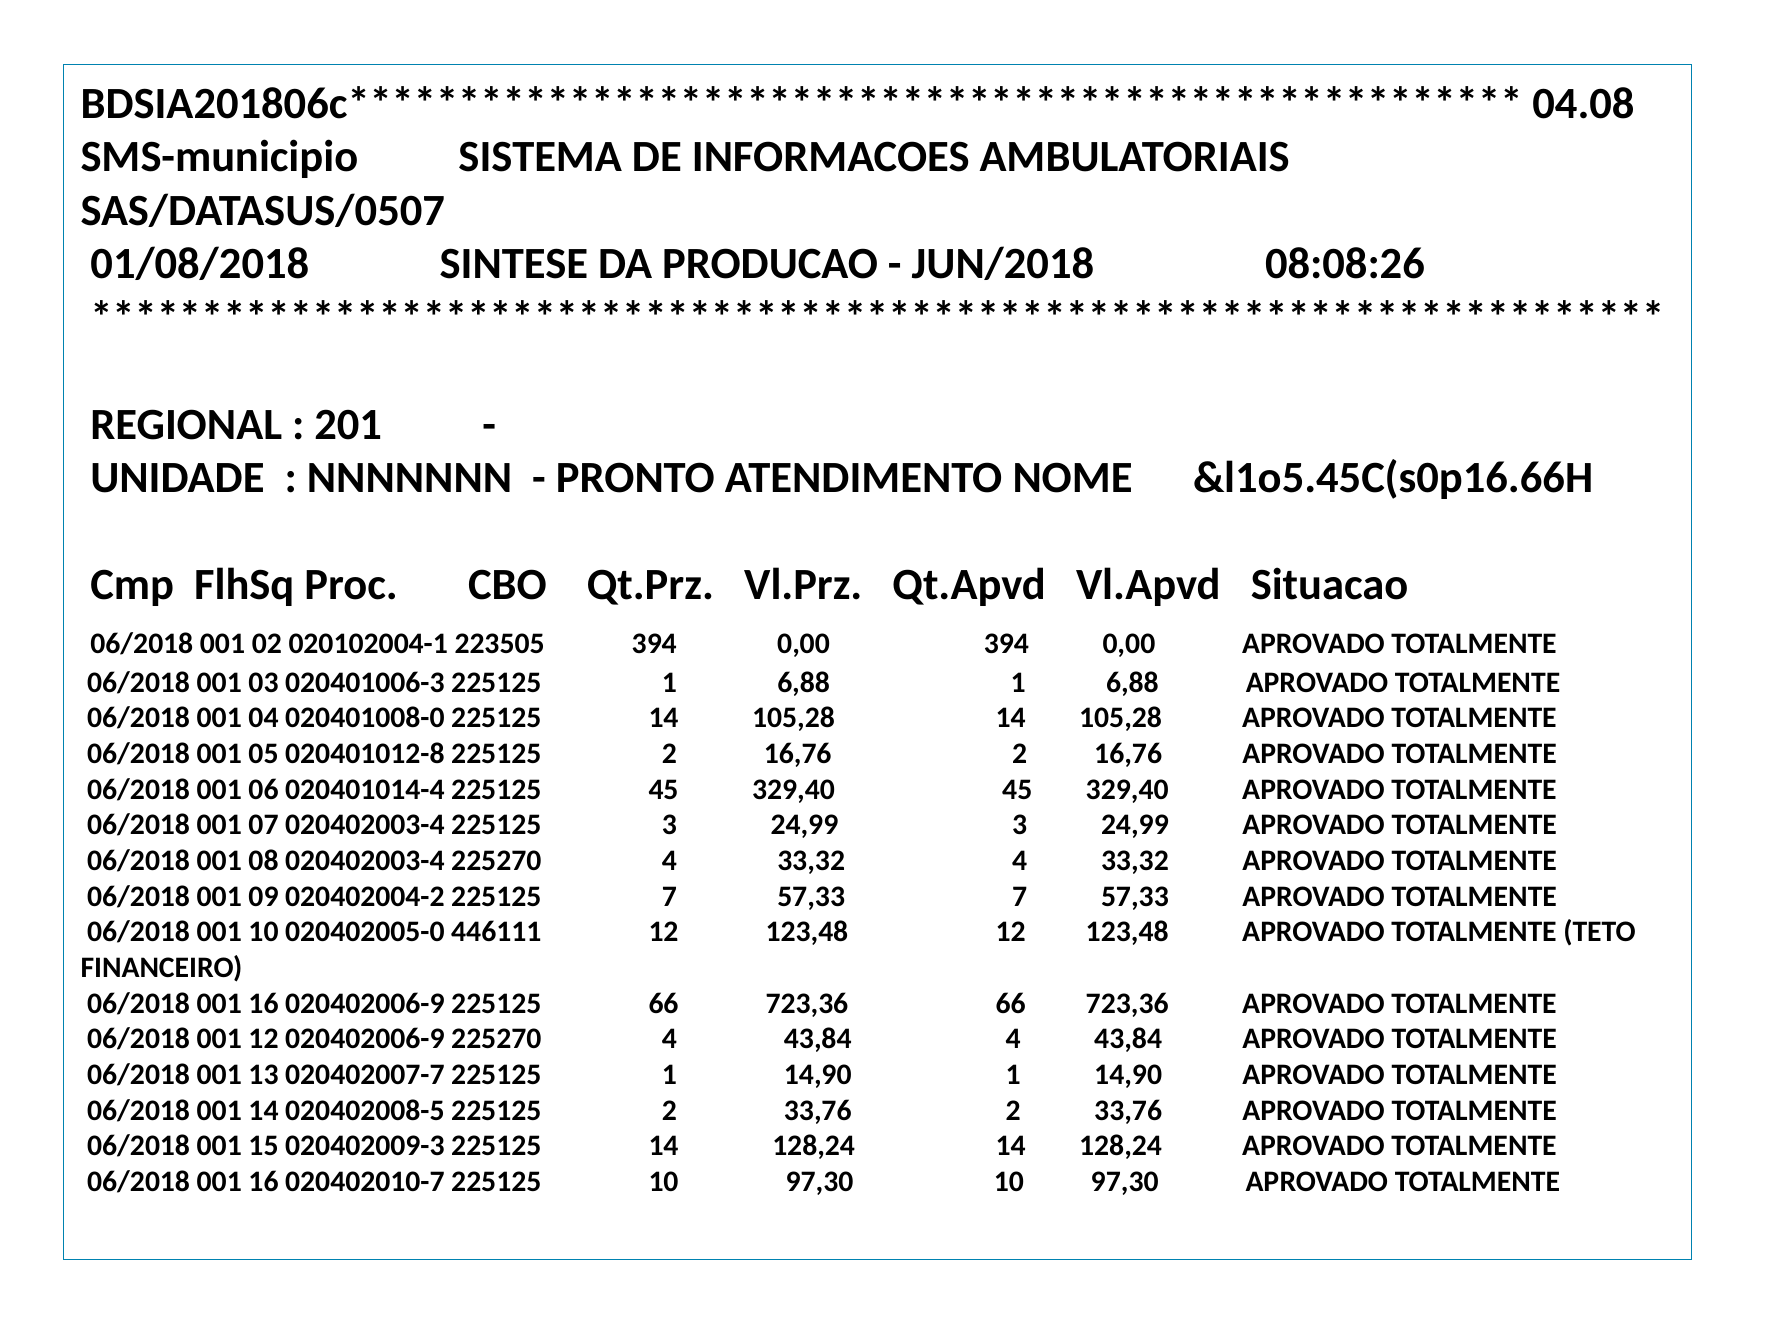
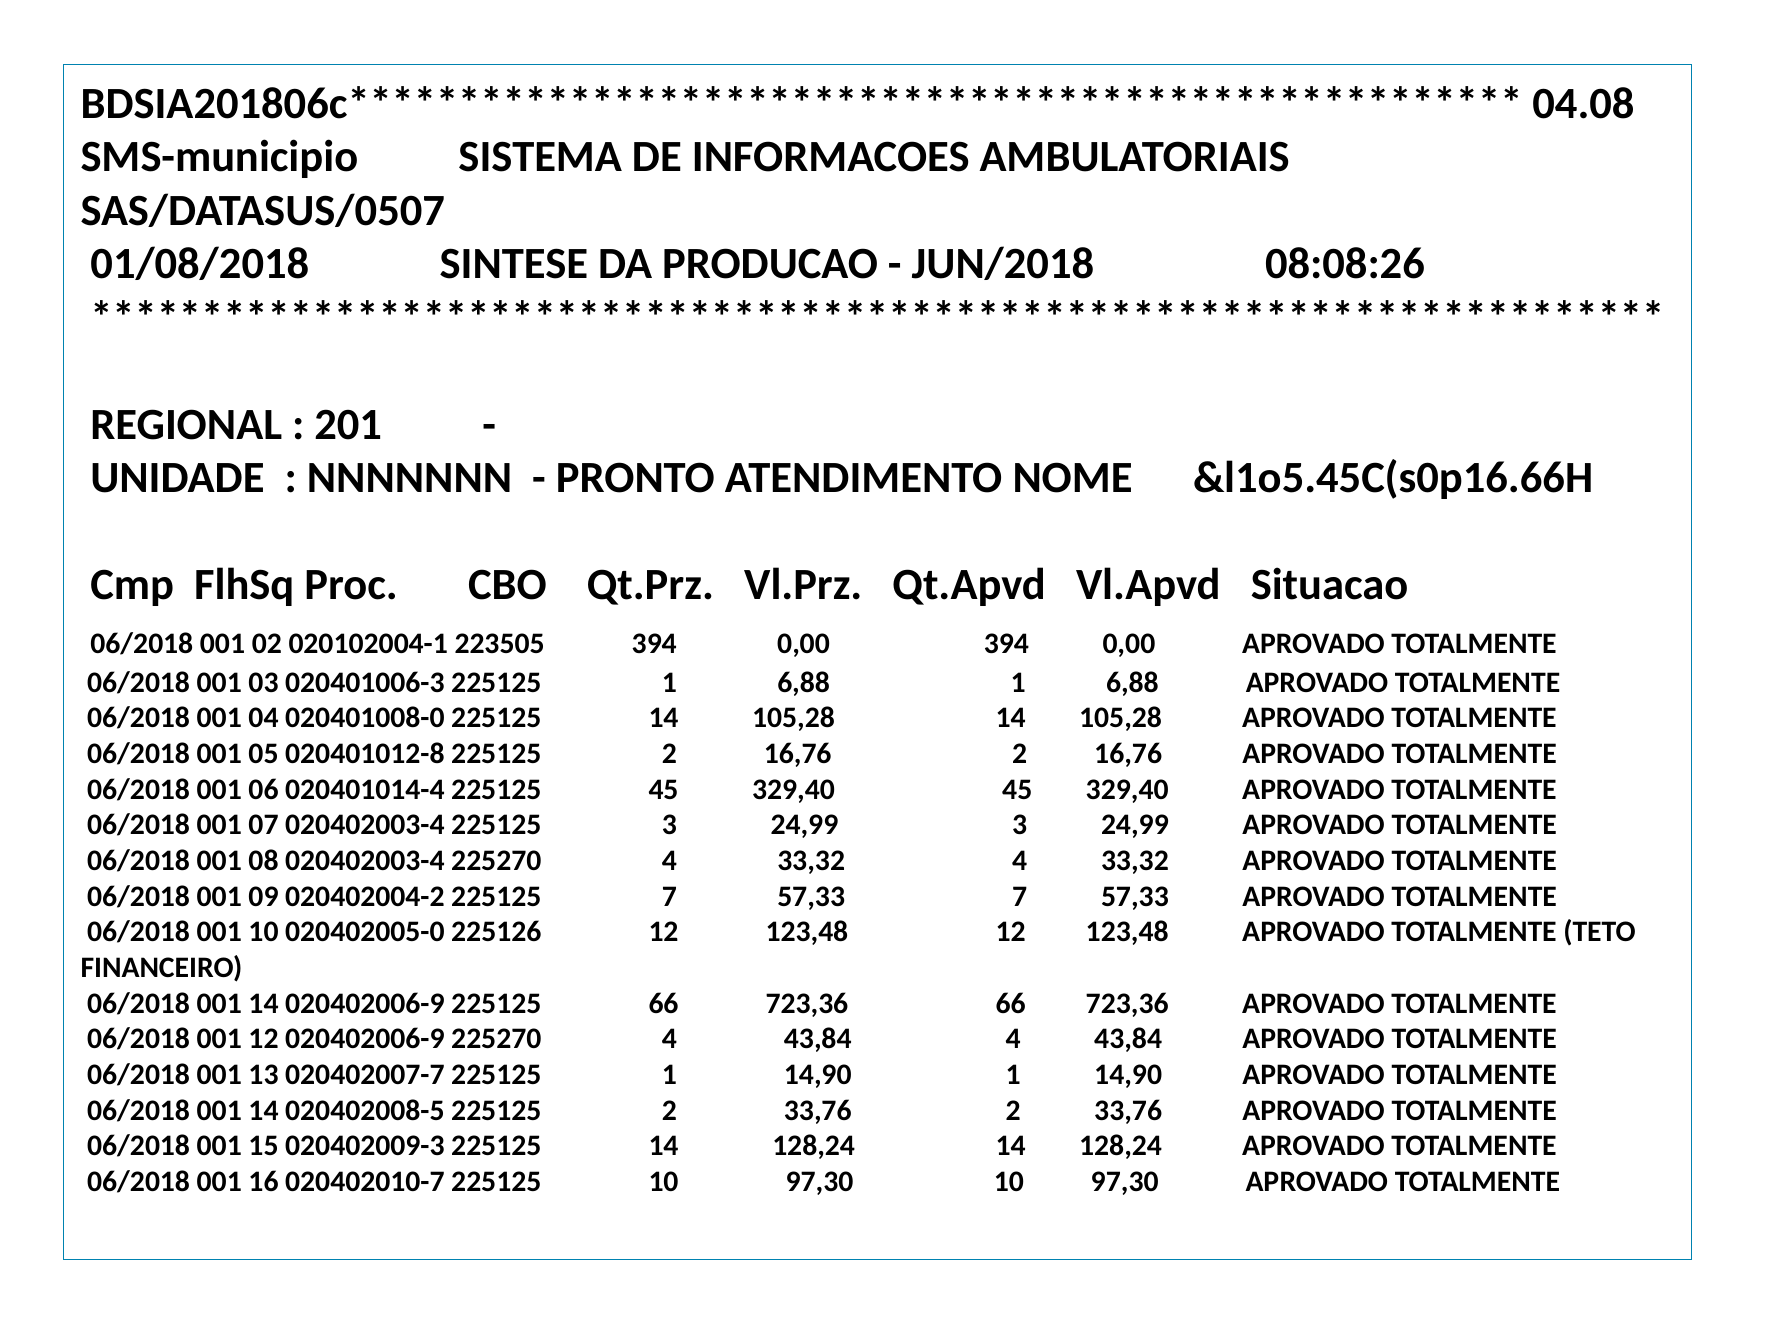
446111: 446111 -> 225126 (496, 931)
16: 16 -> 14 (264, 1003)
